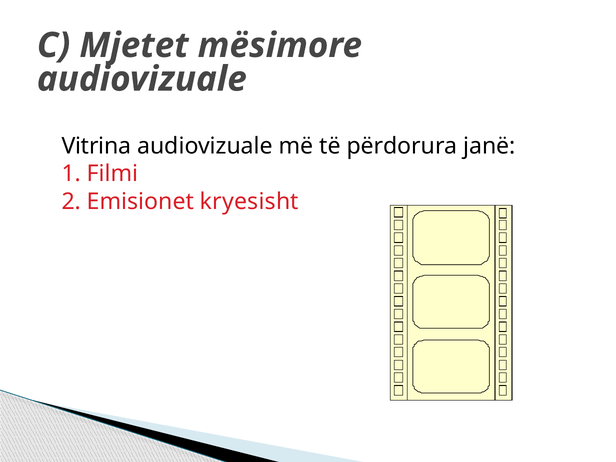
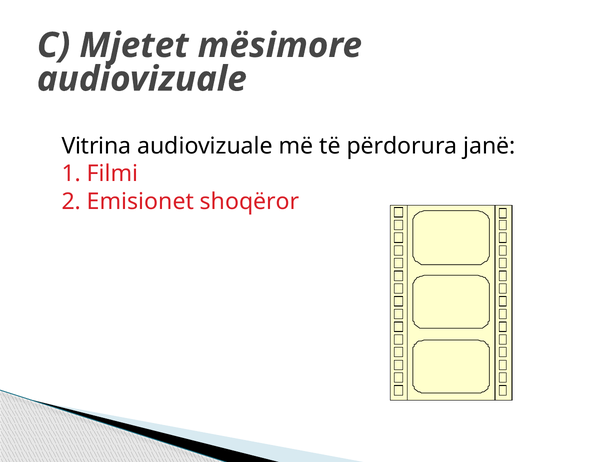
kryesisht: kryesisht -> shoqëror (249, 202)
